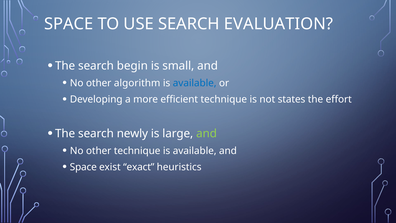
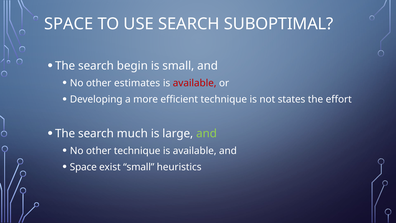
EVALUATION: EVALUATION -> SUBOPTIMAL (279, 24)
algorithm: algorithm -> estimates (137, 83)
available colour: blue -> red (195, 83)
newly: newly -> much (132, 133)
exist exact: exact -> small (139, 167)
